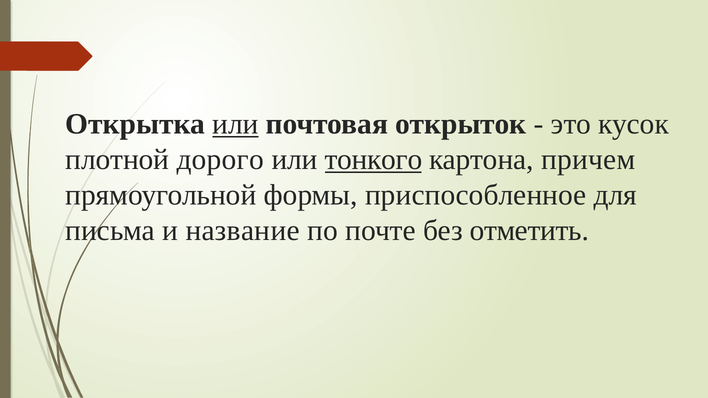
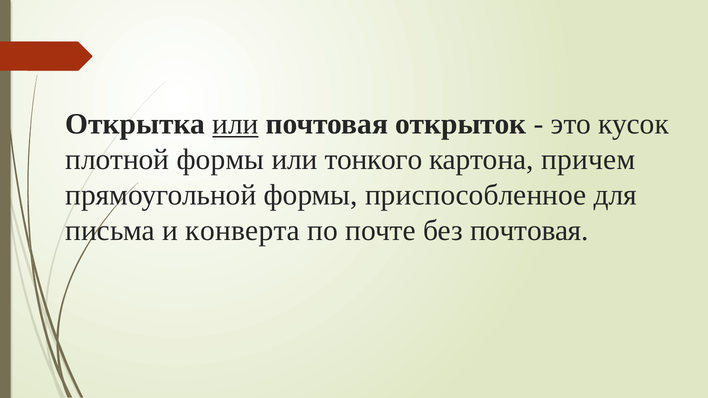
плотной дорого: дорого -> формы (220, 160)
тонкого underline: present -> none (374, 160)
название: название -> конверта (243, 230)
без отметить: отметить -> почтовая (529, 230)
